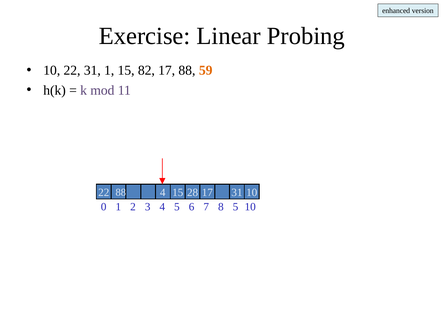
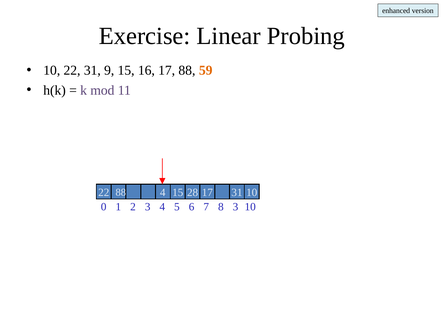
31 1: 1 -> 9 (109, 71)
82: 82 -> 16 (146, 71)
8 5: 5 -> 3 (236, 207)
